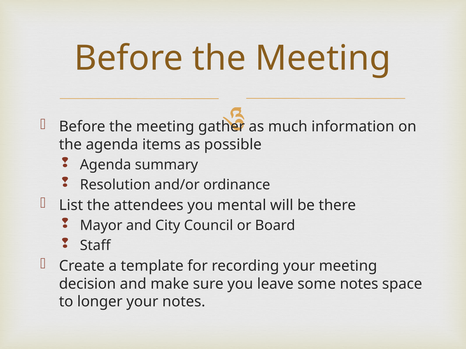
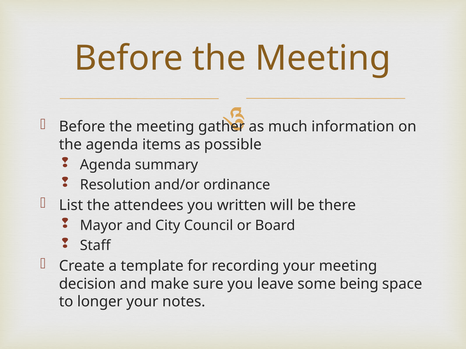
mental: mental -> written (242, 206)
some notes: notes -> being (359, 284)
